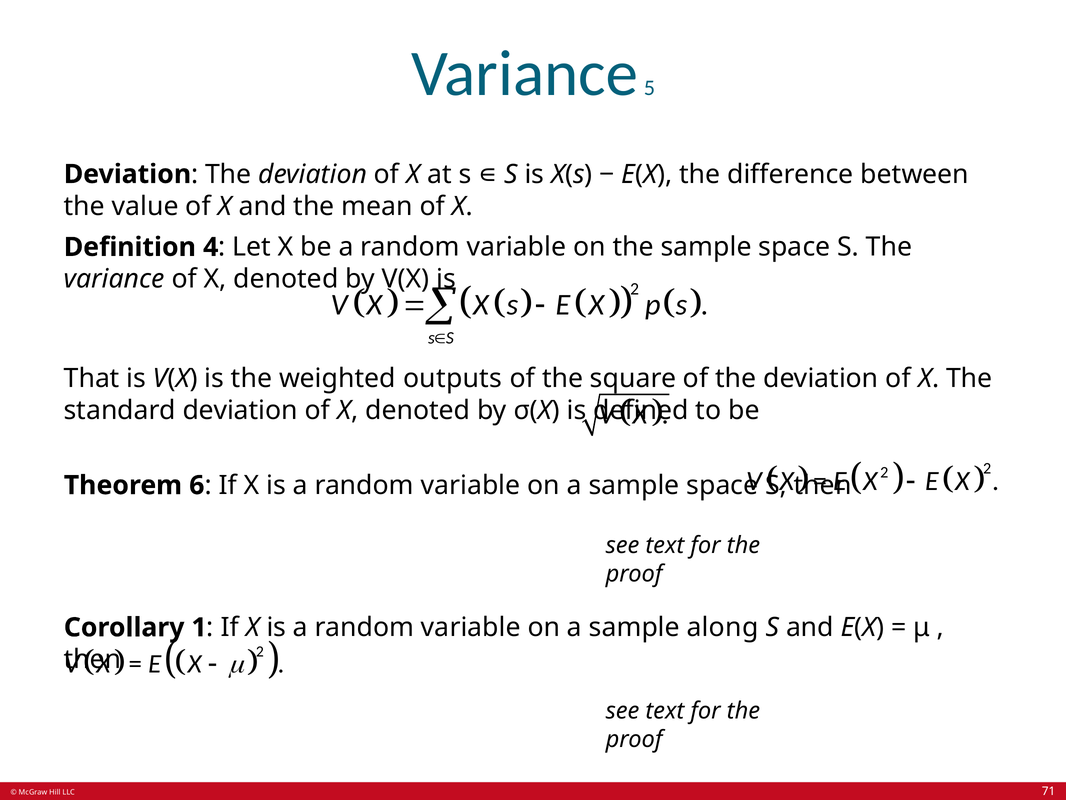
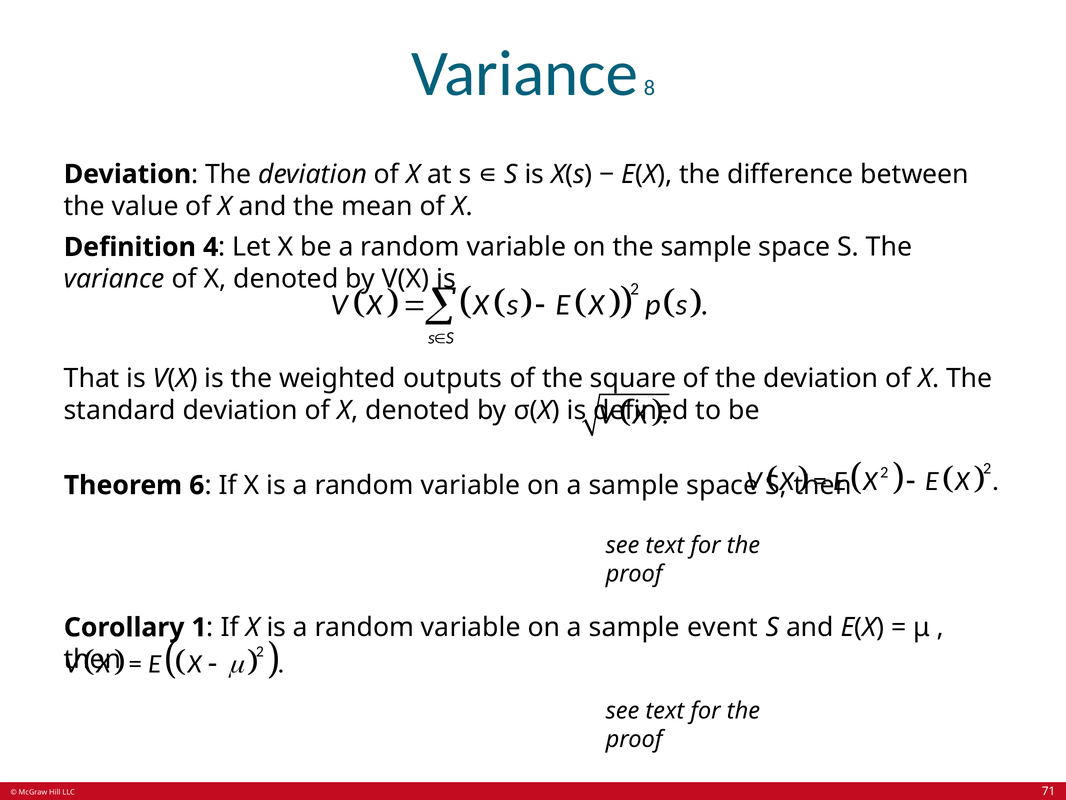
5: 5 -> 8 (649, 88)
along: along -> event (723, 627)
